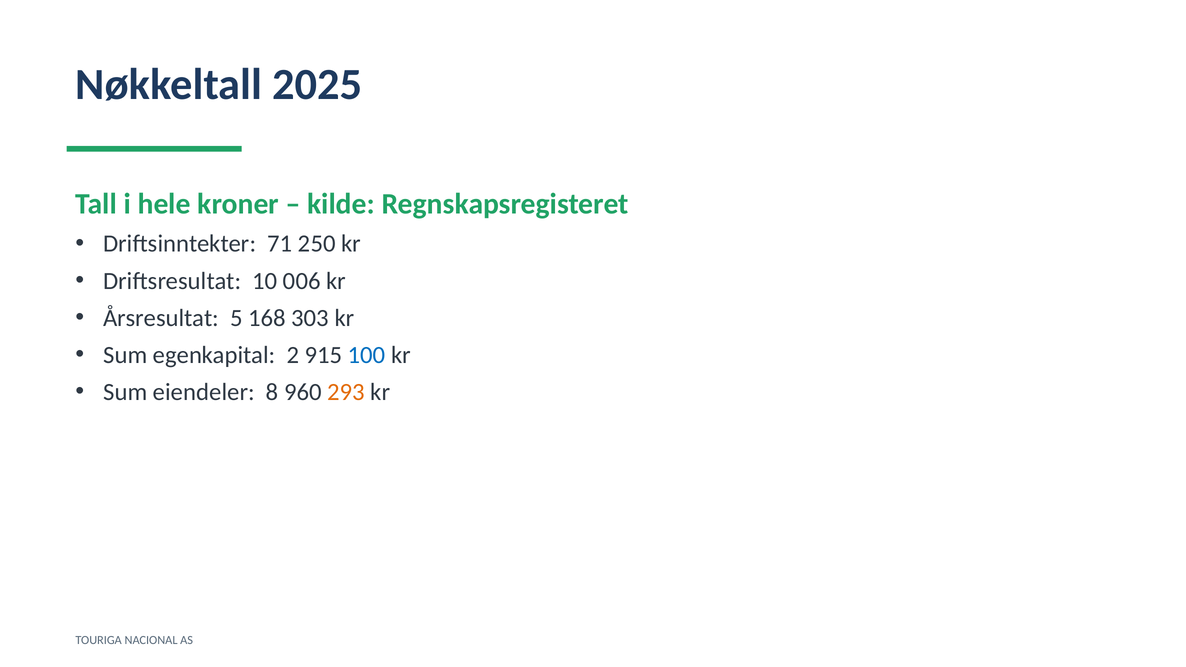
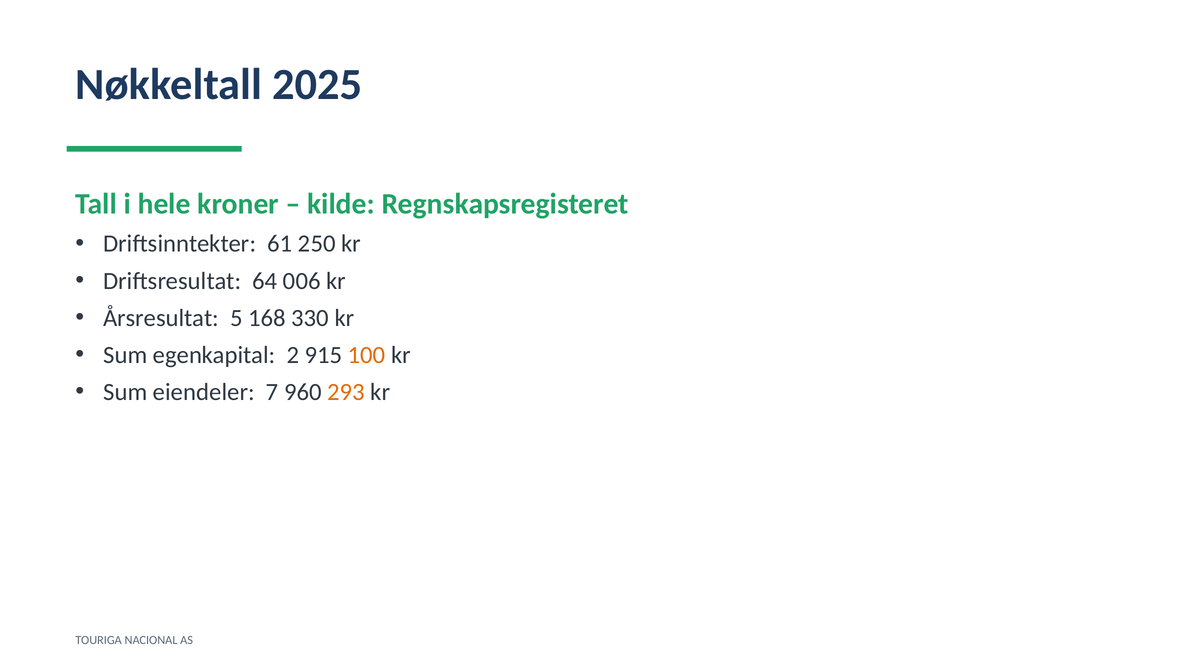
71: 71 -> 61 (280, 244)
10: 10 -> 64 (265, 281)
303: 303 -> 330 (310, 318)
100 colour: blue -> orange (367, 355)
8: 8 -> 7 (272, 392)
